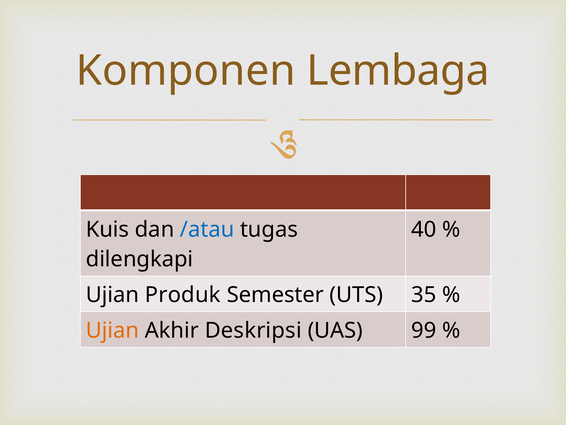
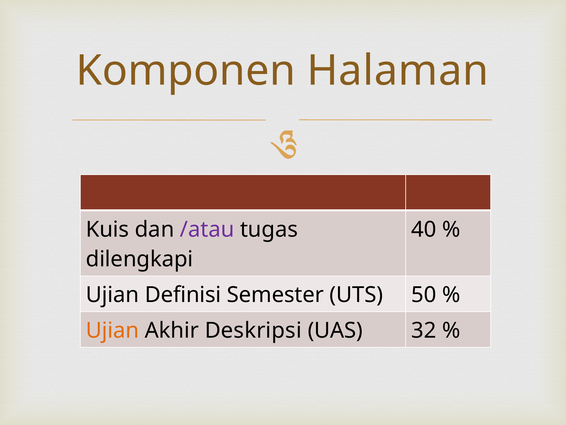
Lembaga: Lembaga -> Halaman (398, 71)
/atau colour: blue -> purple (207, 229)
Produk: Produk -> Definisi (183, 295)
35: 35 -> 50 (424, 295)
99: 99 -> 32 (424, 330)
